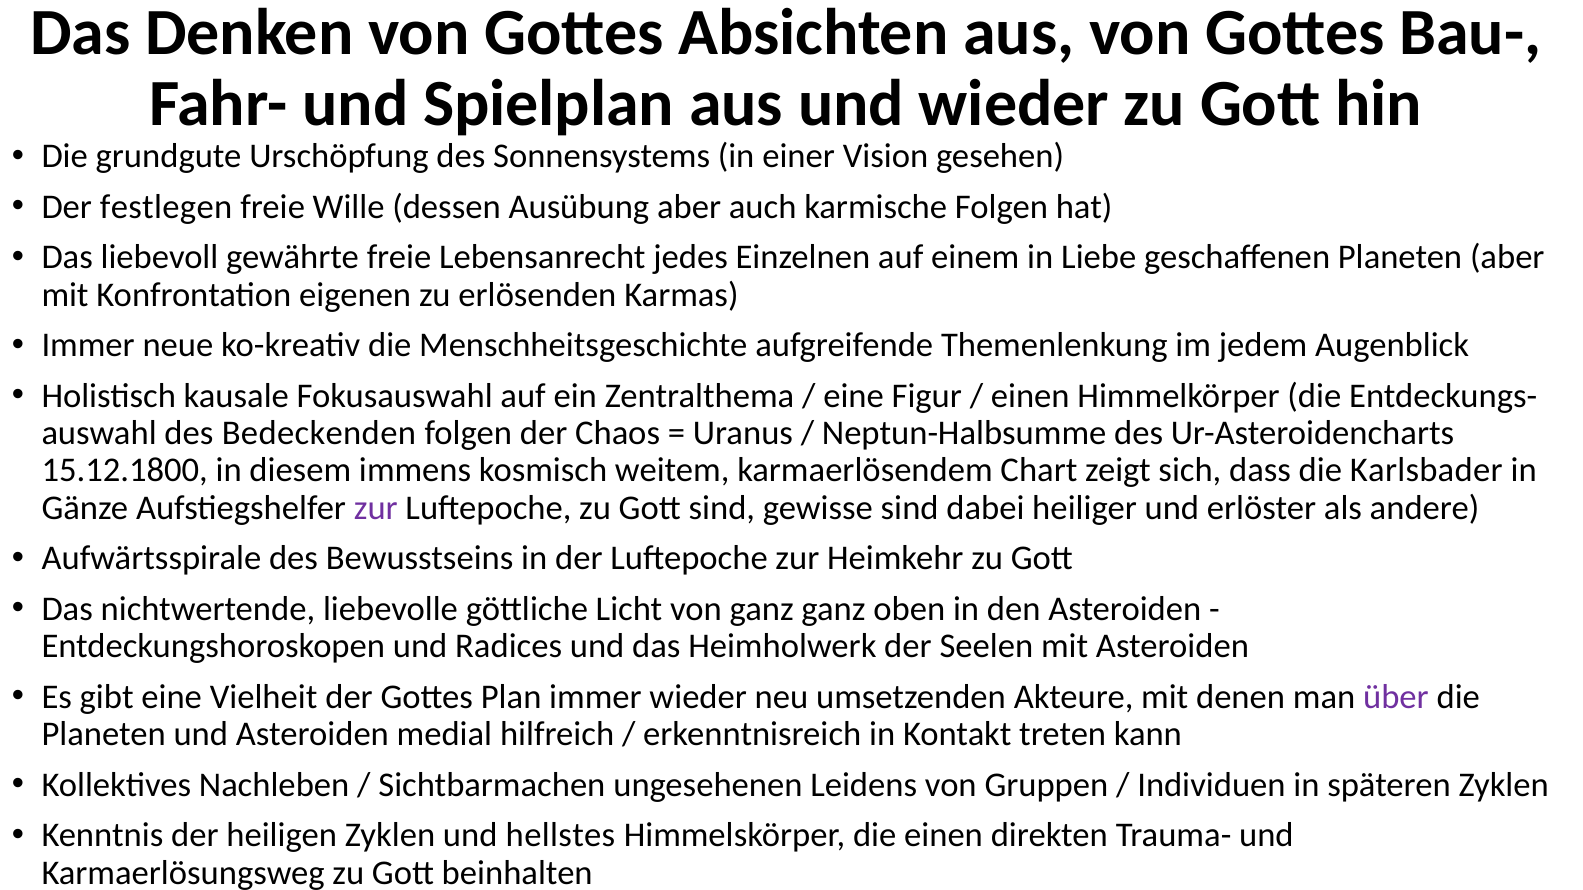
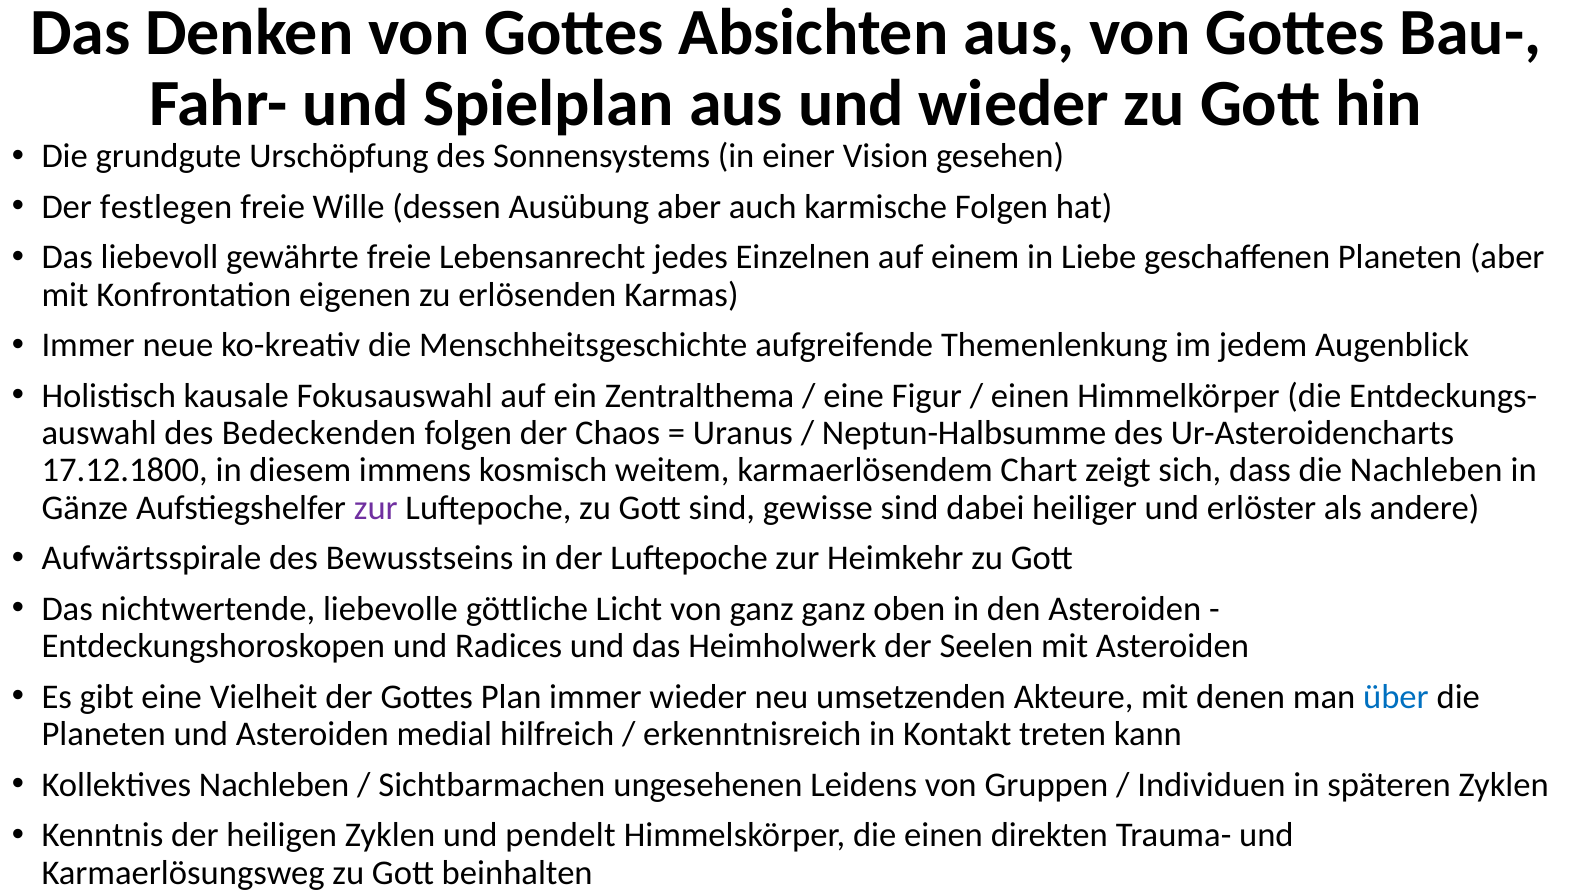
15.12.1800: 15.12.1800 -> 17.12.1800 (125, 471)
die Karlsbader: Karlsbader -> Nachleben (1426, 471)
über colour: purple -> blue (1396, 697)
hellstes: hellstes -> pendelt (561, 836)
